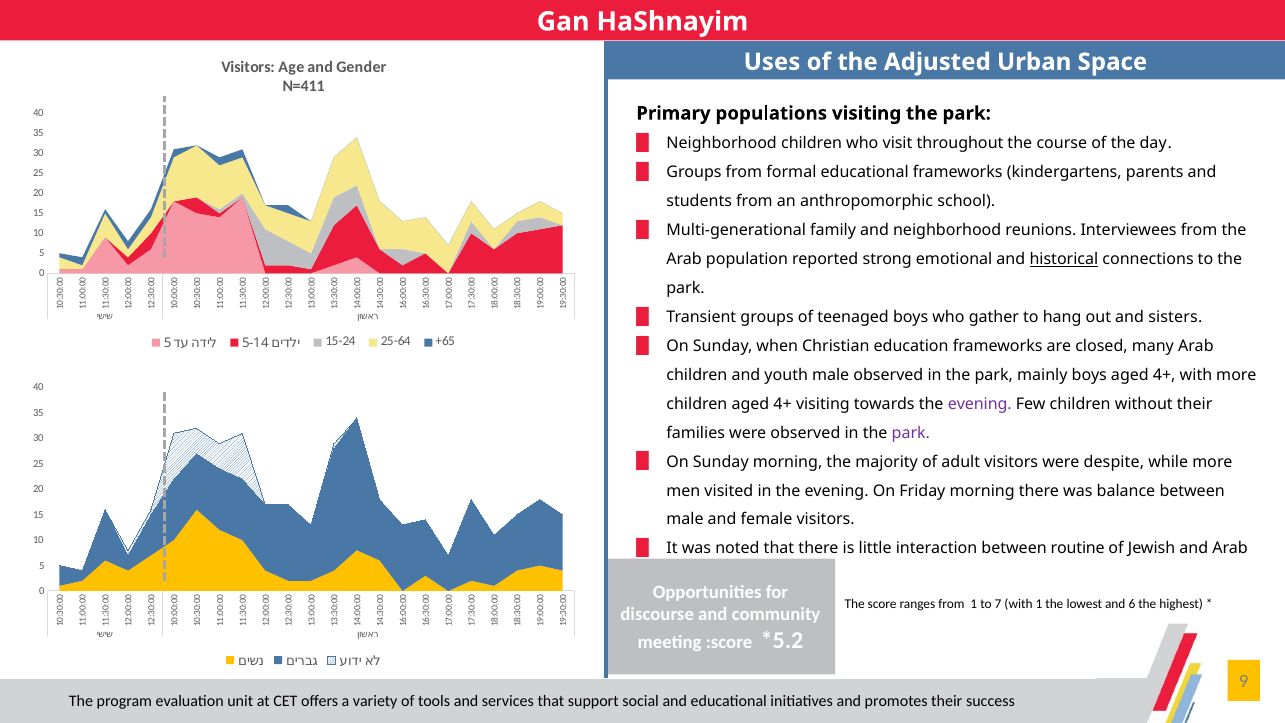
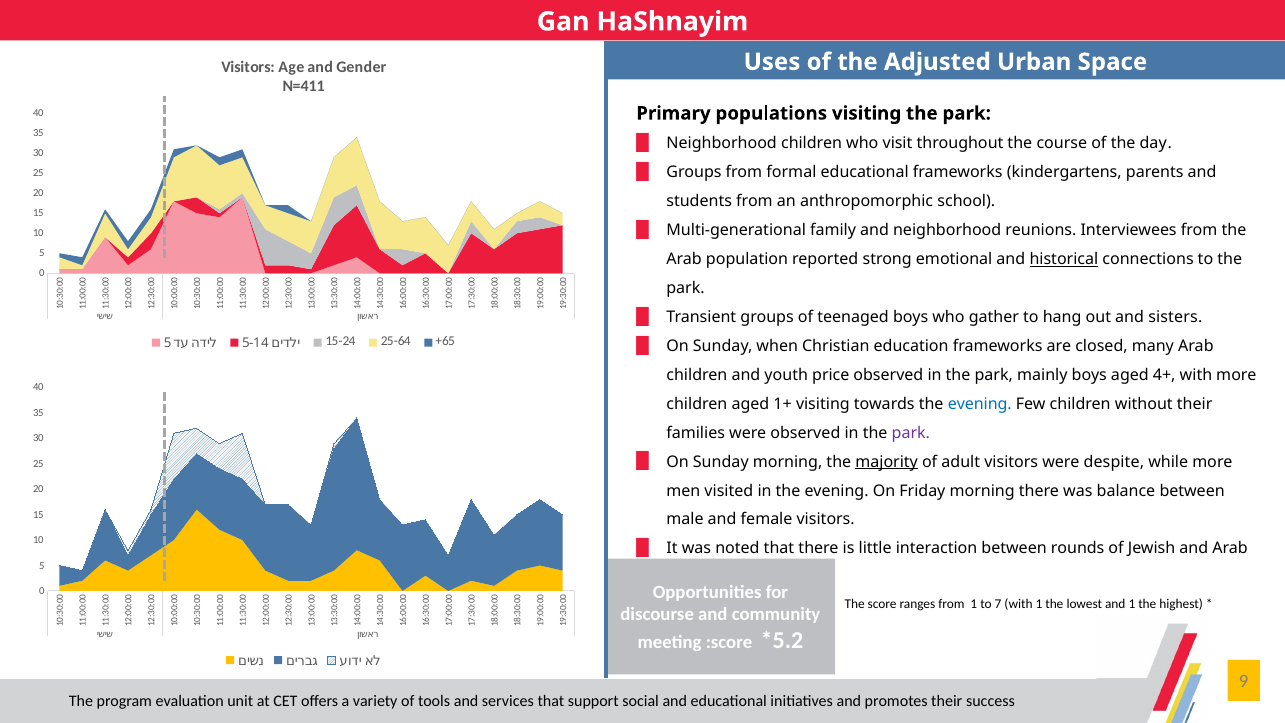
youth male: male -> price (831, 375)
children aged 4+: 4+ -> 1+ (783, 404)
evening colour: purple -> blue (980, 404)
majority underline: none -> present (887, 462)
routine: routine -> rounds (1078, 548)
and 6: 6 -> 1 (1132, 604)
